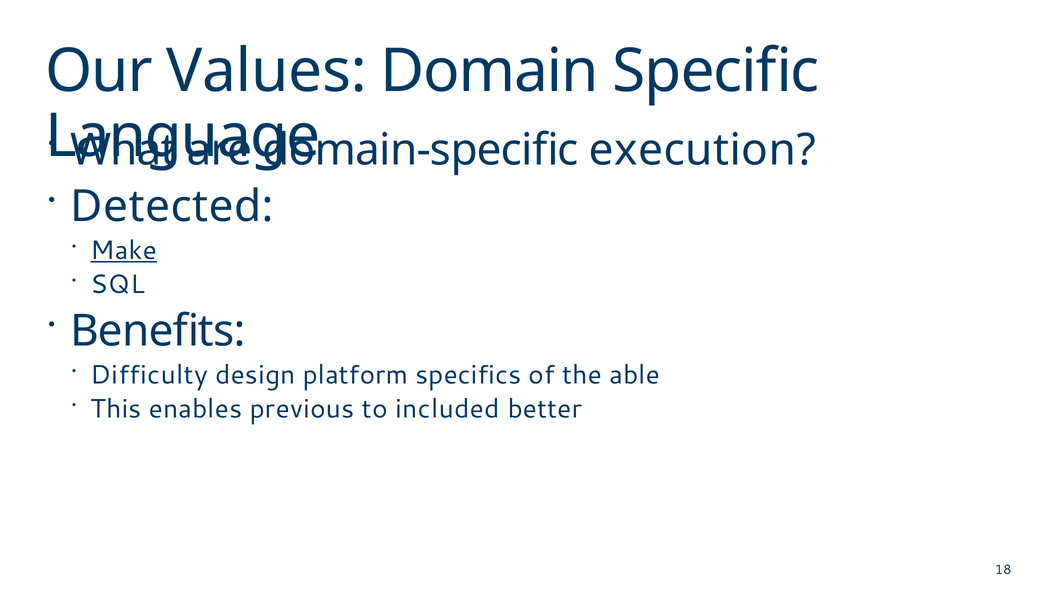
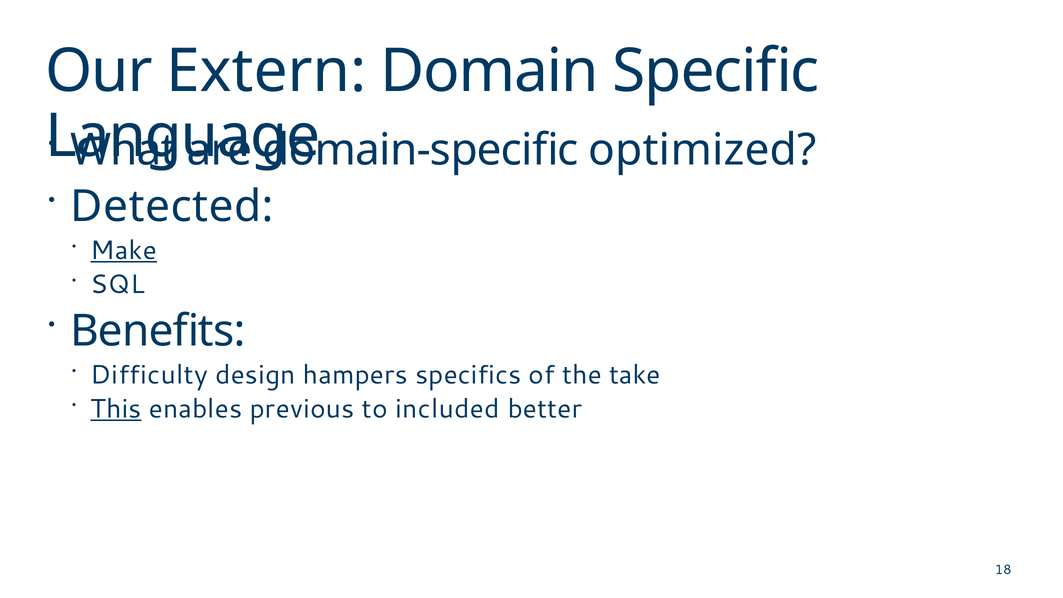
Values: Values -> Extern (266, 71)
execution: execution -> optimized (702, 150)
platform: platform -> hampers (355, 375)
able: able -> take (635, 375)
This underline: none -> present (116, 409)
